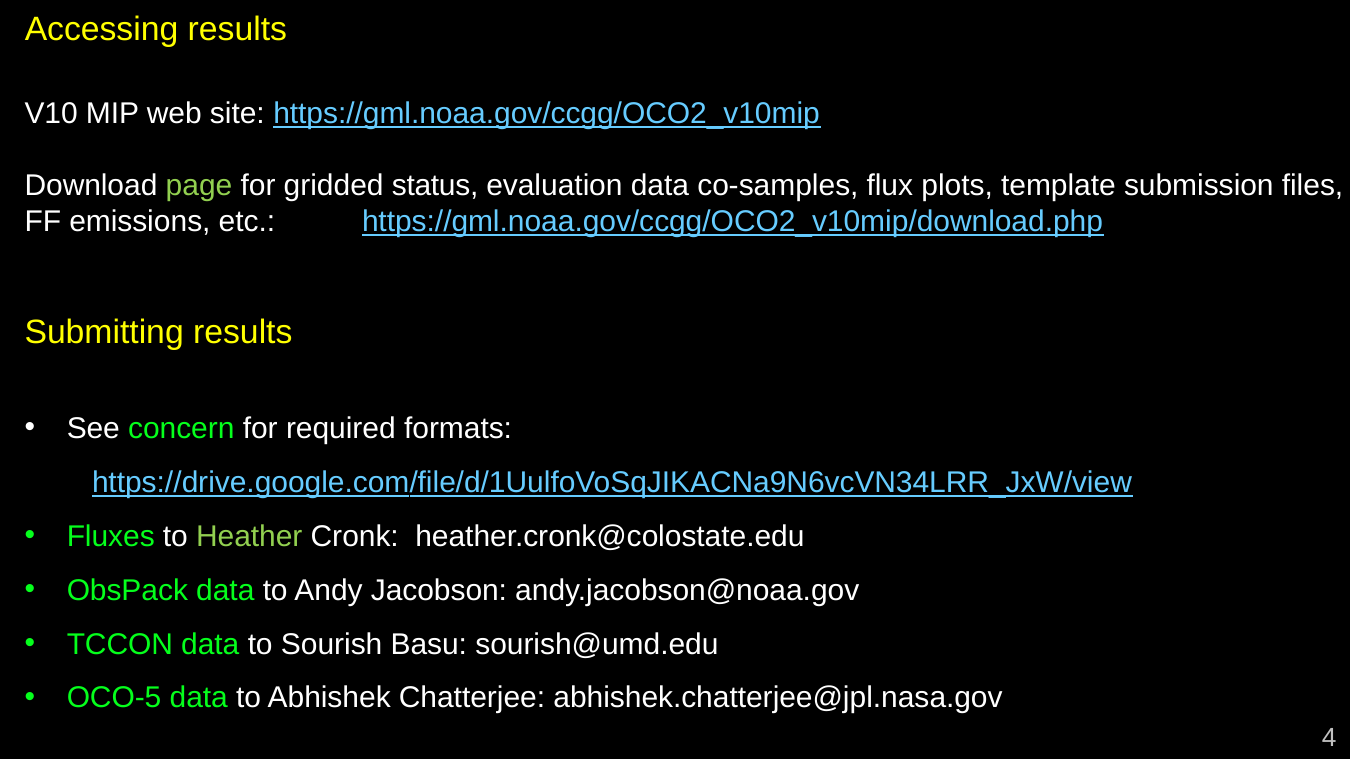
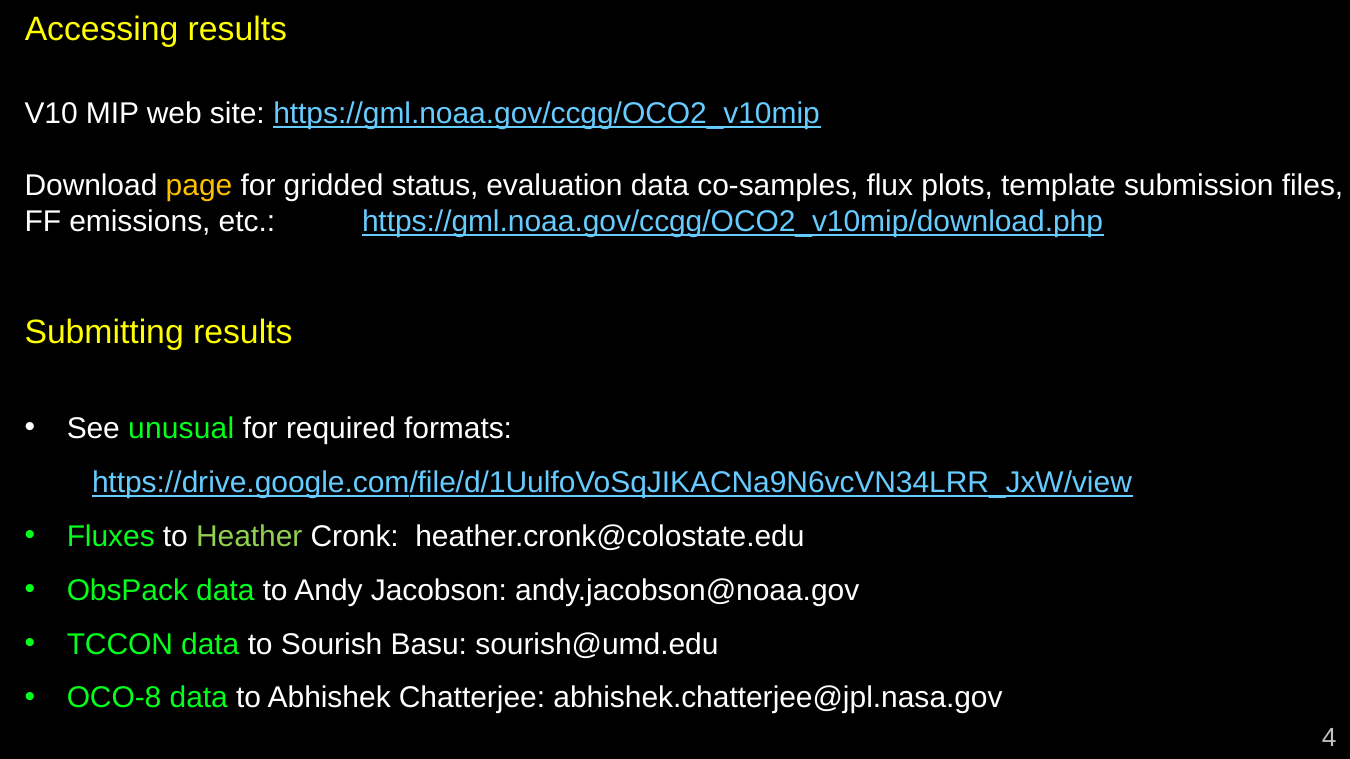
page colour: light green -> yellow (199, 186)
concern: concern -> unusual (181, 429)
OCO-5: OCO-5 -> OCO-8 (114, 698)
